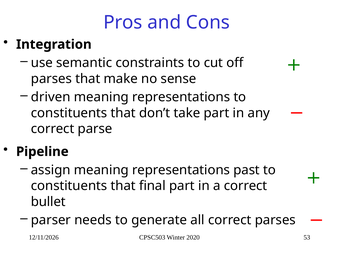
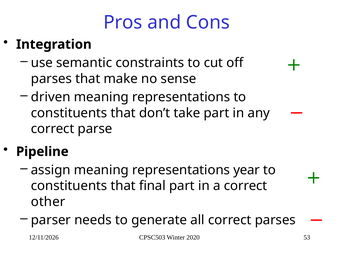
past: past -> year (247, 170)
bullet: bullet -> other (48, 202)
